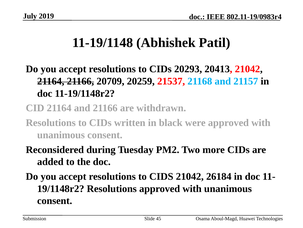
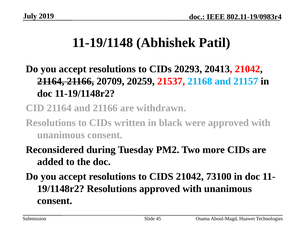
26184: 26184 -> 73100 (219, 176)
